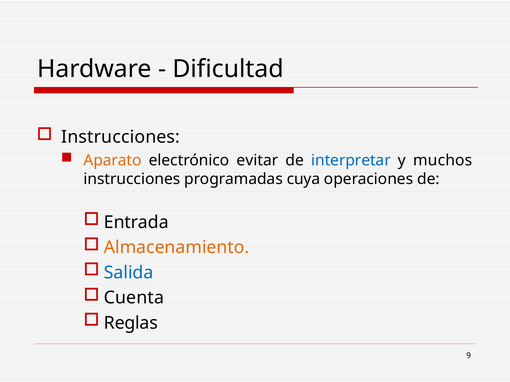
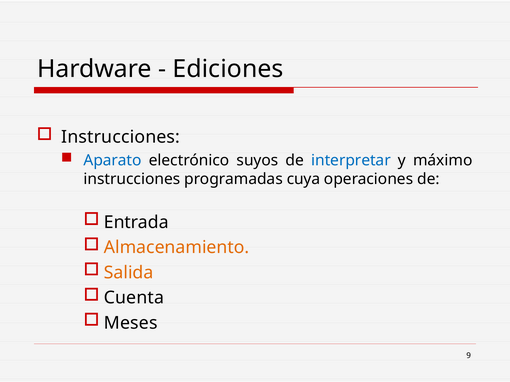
Dificultad: Dificultad -> Ediciones (228, 69)
Aparato colour: orange -> blue (113, 161)
evitar: evitar -> suyos (257, 161)
muchos: muchos -> máximo (443, 161)
Salida colour: blue -> orange (129, 273)
Reglas: Reglas -> Meses (131, 323)
